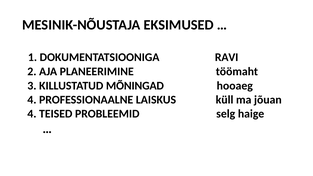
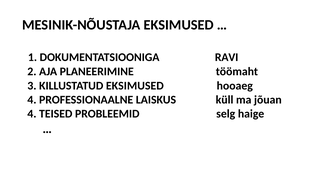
KILLUSTATUD MÕNINGAD: MÕNINGAD -> EKSIMUSED (135, 86)
